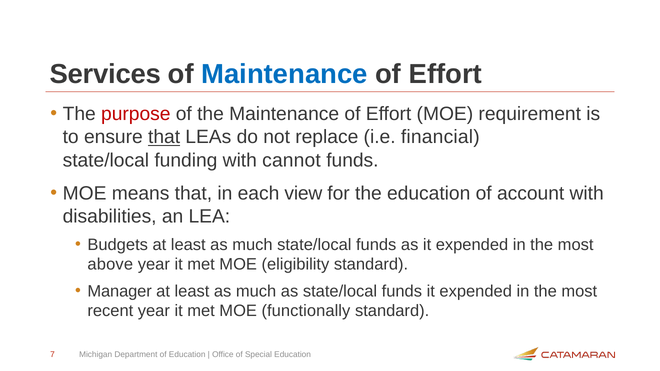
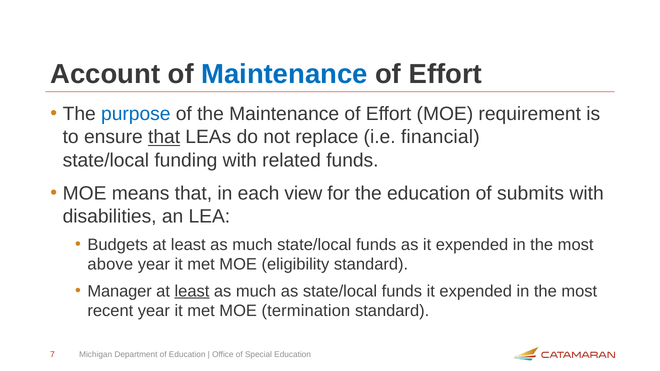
Services: Services -> Account (105, 74)
purpose colour: red -> blue (136, 114)
cannot: cannot -> related (292, 160)
account: account -> submits (531, 194)
least underline: none -> present (192, 291)
functionally: functionally -> termination (306, 311)
